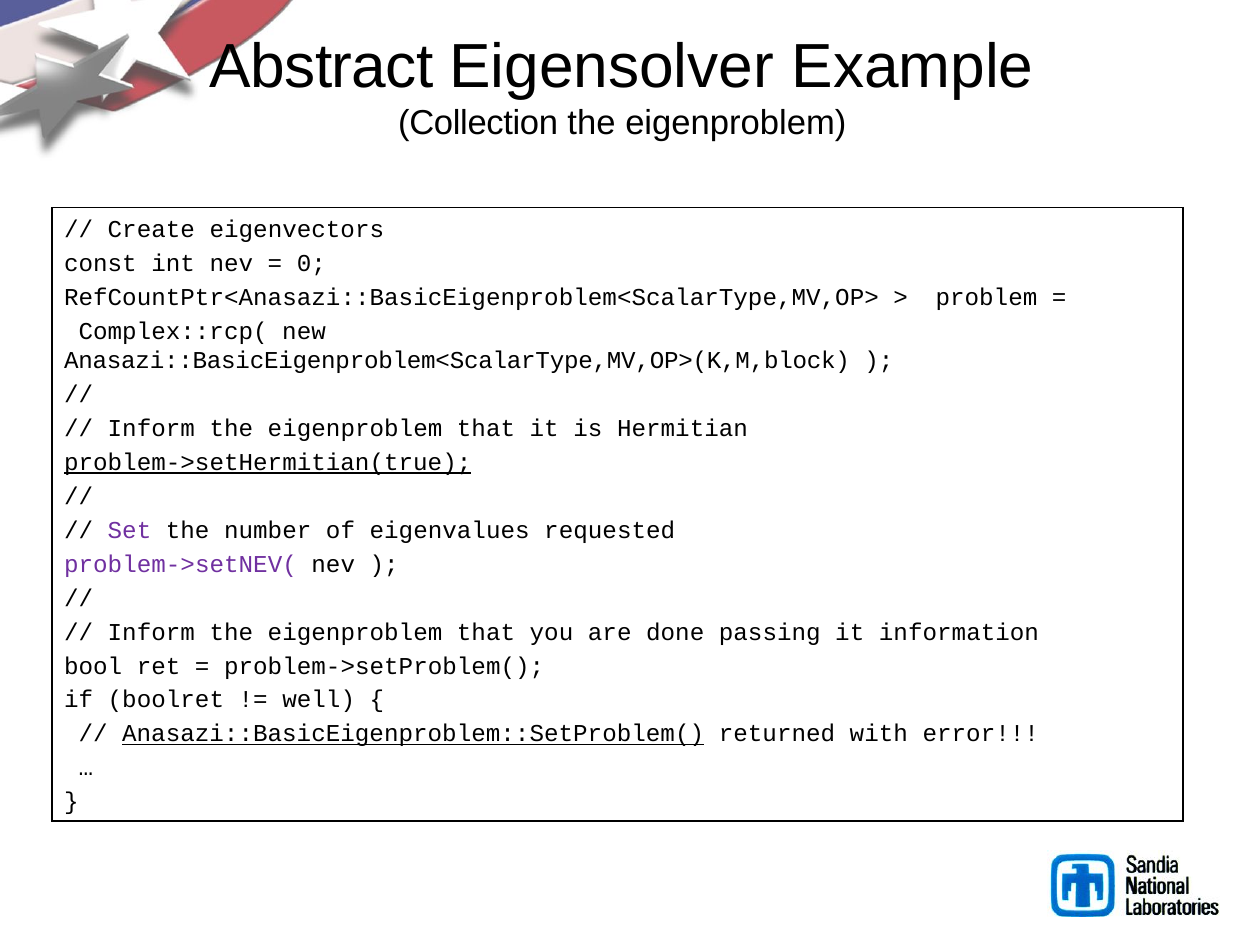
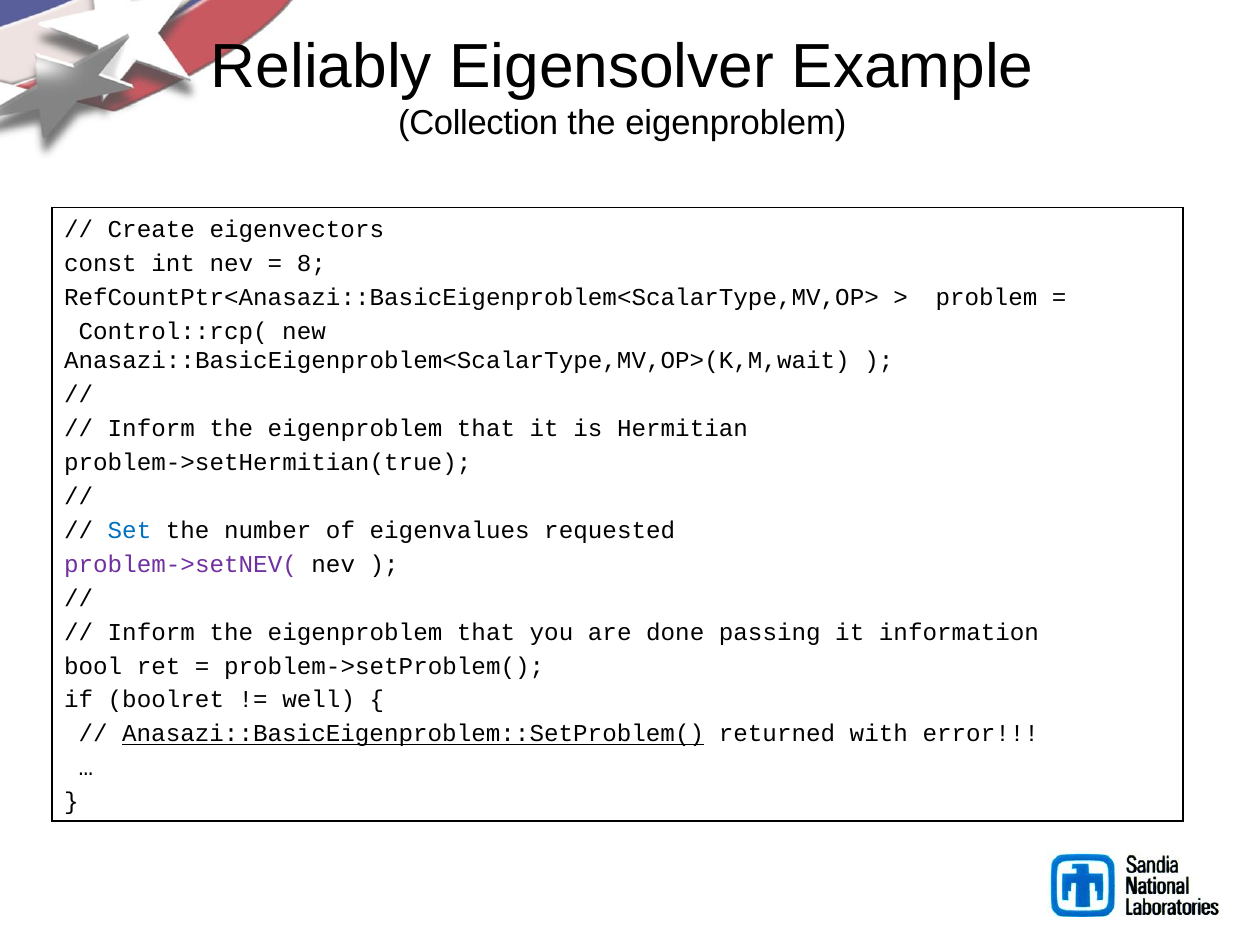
Abstract: Abstract -> Reliably (321, 67)
0: 0 -> 8 (311, 264)
Complex::rcp(: Complex::rcp( -> Control::rcp( (173, 332)
Anasazi::BasicEigenproblem<ScalarType,MV,OP>(K,M,block: Anasazi::BasicEigenproblem<ScalarType,MV,OP>(K,M,block -> Anasazi::BasicEigenproblem<ScalarType,MV,OP>(K,M,wait (457, 361)
problem->setHermitian(true underline: present -> none (268, 462)
Set colour: purple -> blue (129, 530)
